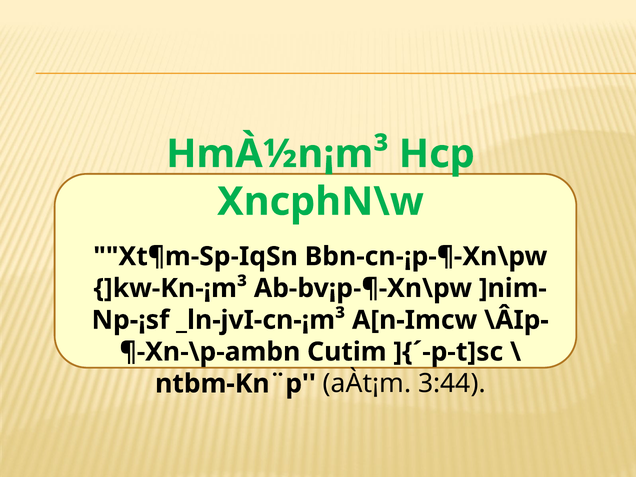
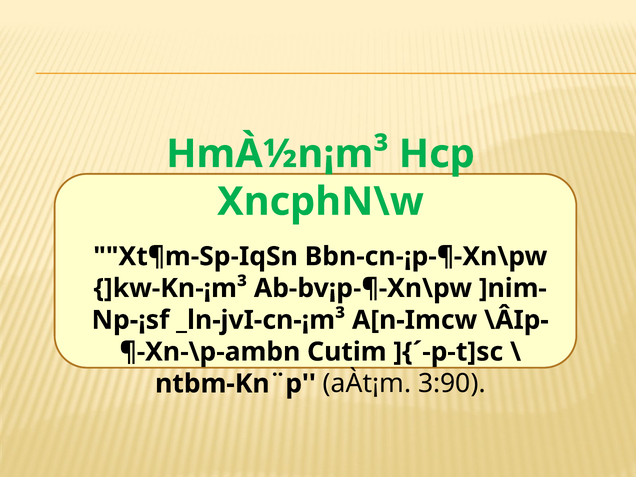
3:44: 3:44 -> 3:90 (452, 384)
